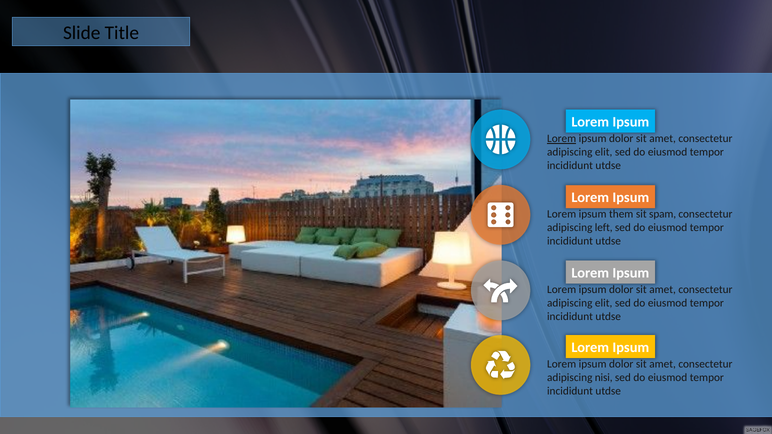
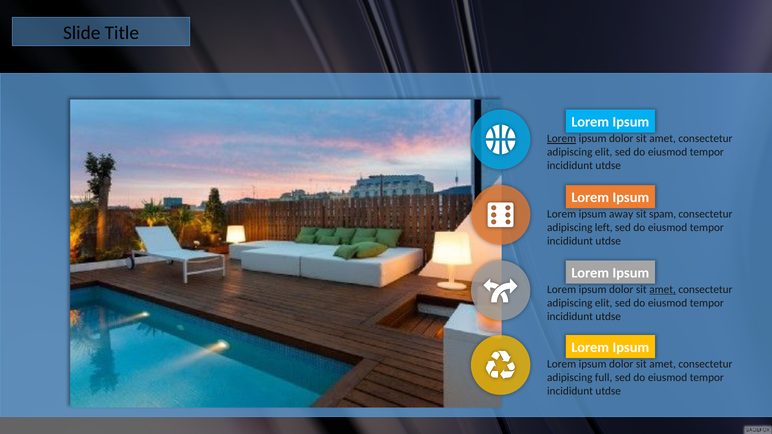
them: them -> away (621, 214)
amet underline: none -> present (663, 290)
nisi: nisi -> full (604, 378)
